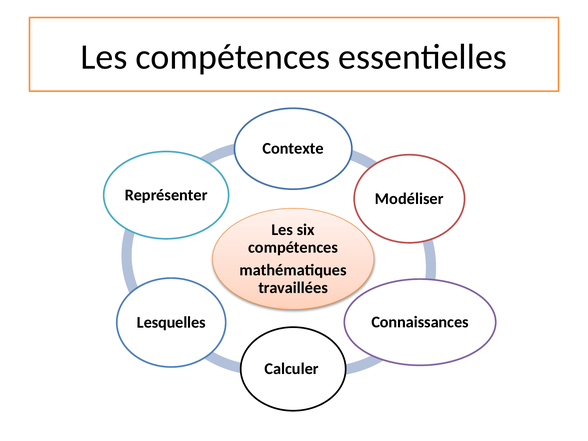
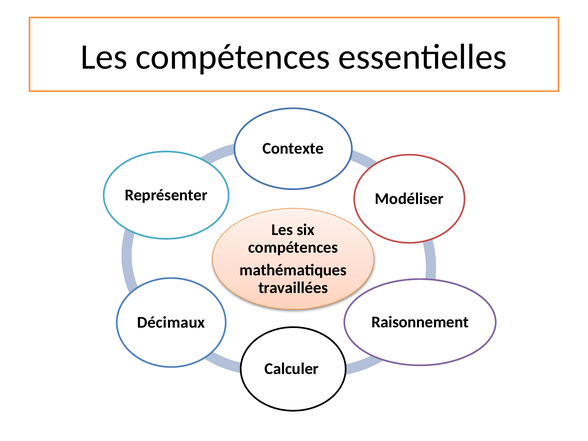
Connaissances: Connaissances -> Raisonnement (420, 322)
Lesquelles: Lesquelles -> Décimaux (171, 322)
